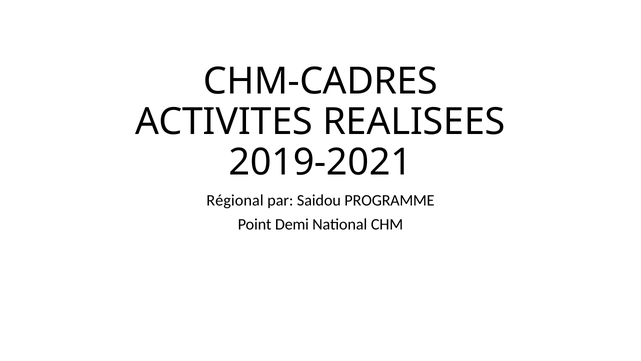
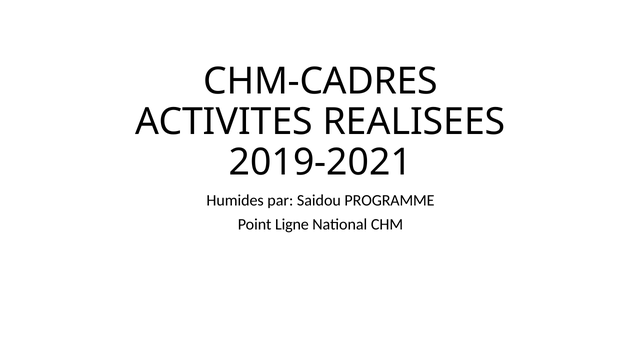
Régional: Régional -> Humides (235, 200)
Demi: Demi -> Ligne (292, 224)
